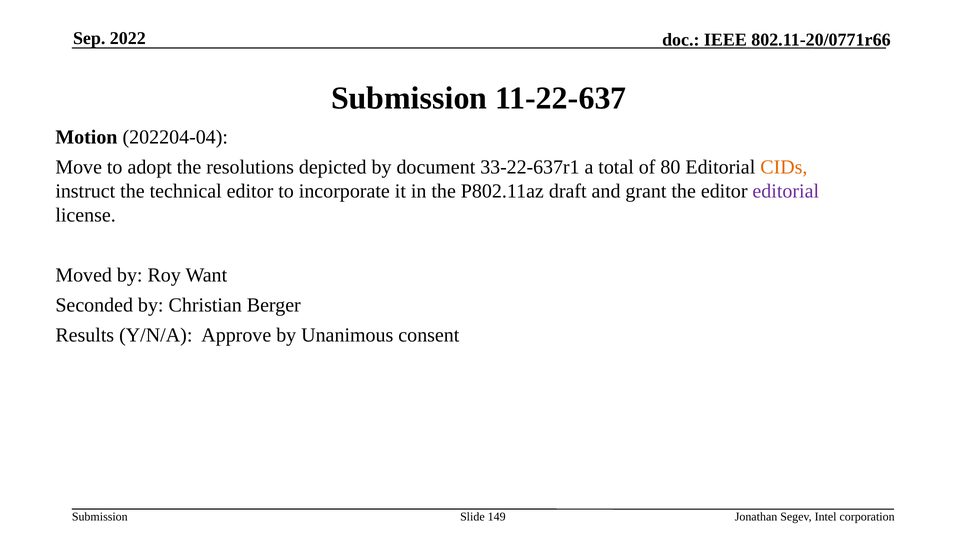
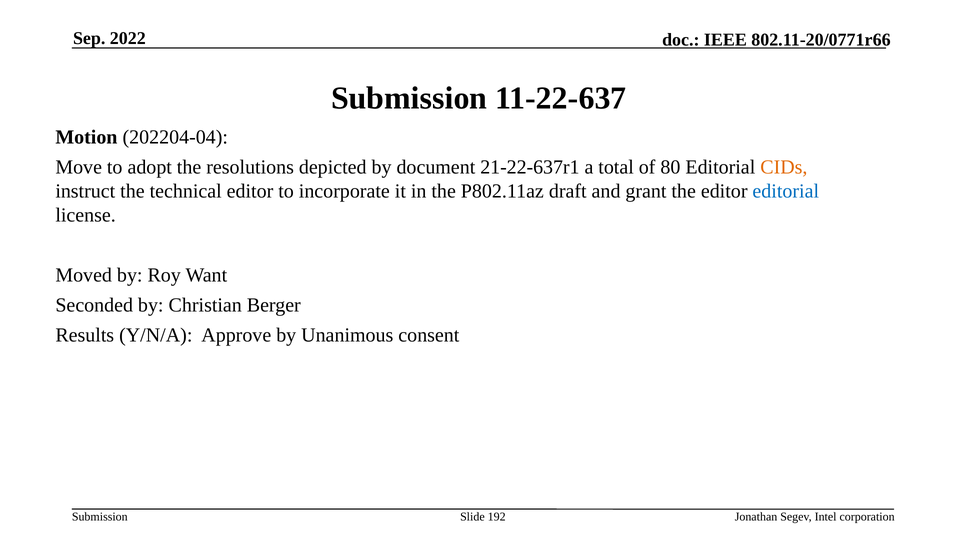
33-22-637r1: 33-22-637r1 -> 21-22-637r1 (530, 167)
editorial colour: purple -> blue (786, 191)
149: 149 -> 192 (497, 517)
